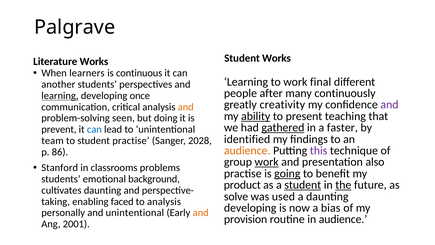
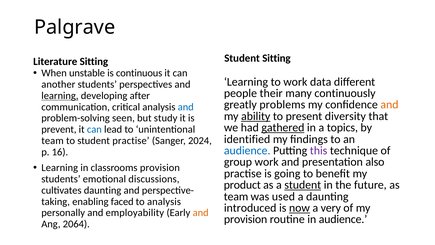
Student Works: Works -> Sitting (276, 58)
Literature Works: Works -> Sitting (94, 62)
learners: learners -> unstable (87, 73)
final: final -> data (321, 82)
after: after -> their (271, 93)
once: once -> after (140, 96)
creativity: creativity -> problems (282, 105)
and colour: purple -> orange (389, 105)
and colour: orange -> blue (186, 107)
teaching: teaching -> diversity (345, 116)
doing: doing -> study (166, 118)
faster: faster -> topics (342, 128)
2028: 2028 -> 2024 (200, 141)
audience colour: orange -> blue (247, 150)
86: 86 -> 16 (60, 152)
work underline: present -> none (267, 162)
Stanford: Stanford -> Learning (60, 168)
classrooms problems: problems -> provision (160, 168)
going underline: present -> none (287, 173)
background: background -> discussions (154, 179)
the underline: present -> none (343, 185)
solve: solve -> team (236, 196)
developing: developing -> introduced (250, 208)
now underline: none -> present (299, 208)
bias: bias -> very (331, 208)
and unintentional: unintentional -> employability (135, 213)
2001: 2001 -> 2064 (76, 224)
